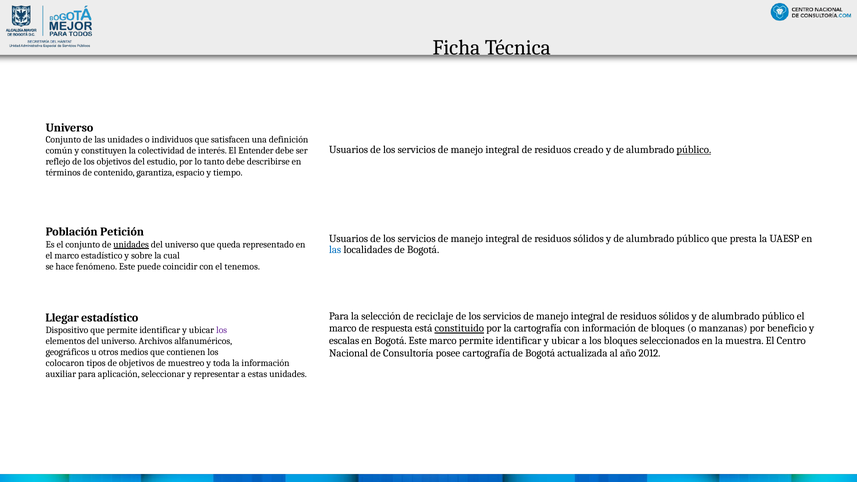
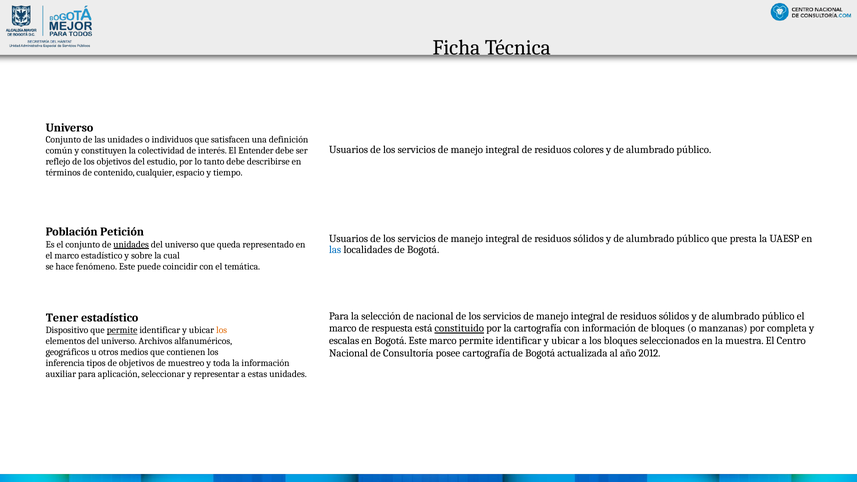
creado: creado -> colores (589, 150)
público underline: present -> none (694, 150)
garantiza: garantiza -> cualquier (155, 173)
tenemos: tenemos -> temática (242, 266)
de reciclaje: reciclaje -> nacional (435, 316)
Llegar: Llegar -> Tener (62, 318)
beneficio: beneficio -> completa (787, 329)
permite underline: none -> present (122, 330)
los colour: purple -> orange (222, 330)
colocaron: colocaron -> inferencia (65, 363)
